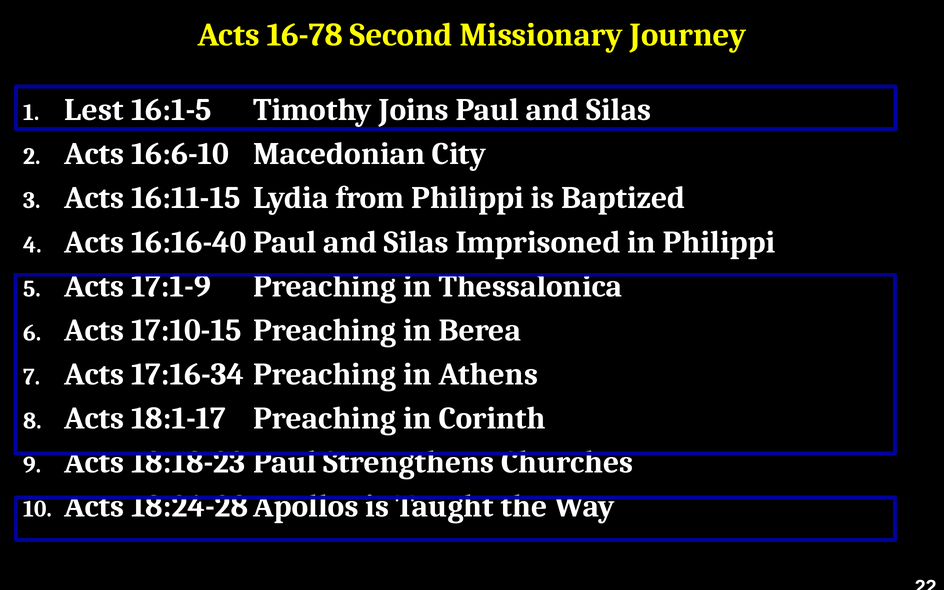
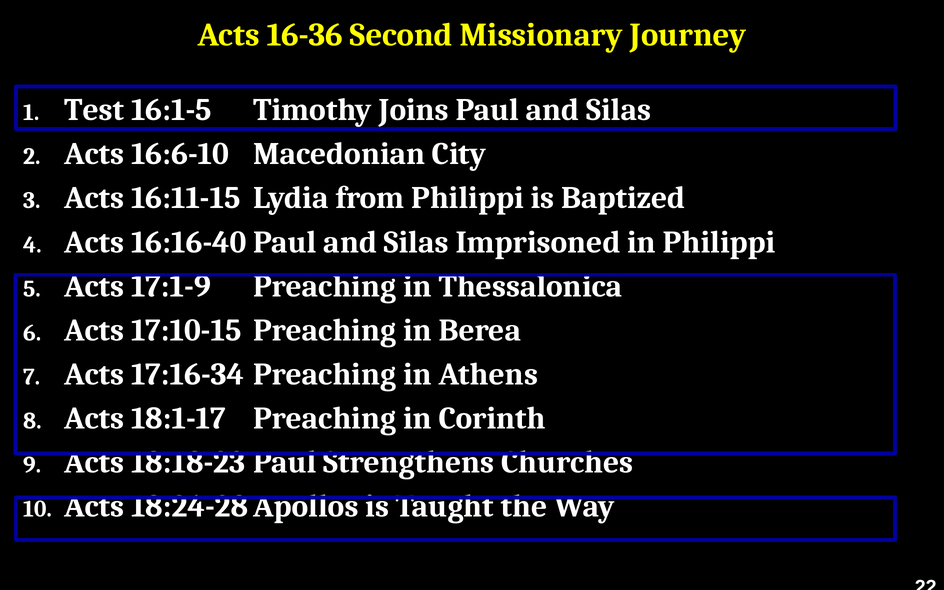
16-78: 16-78 -> 16-36 (305, 35)
Lest: Lest -> Test (94, 110)
